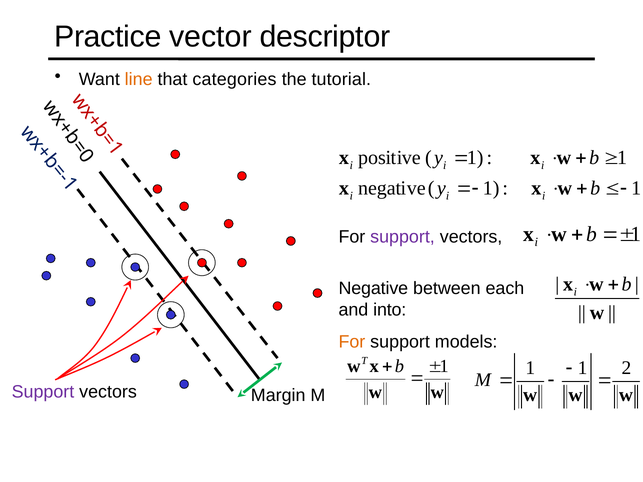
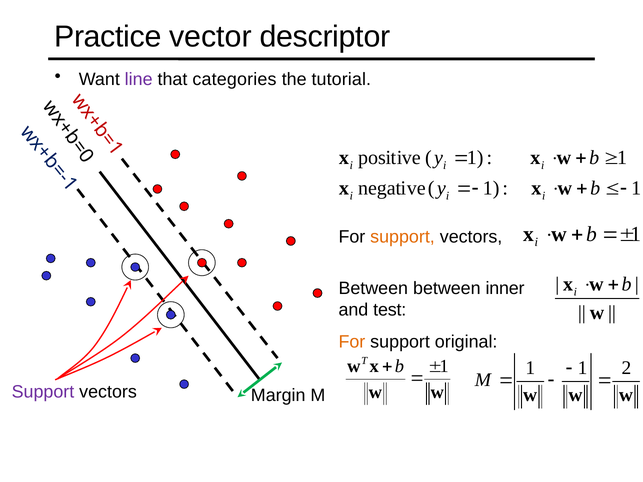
line colour: orange -> purple (139, 79)
support colour: purple -> orange (403, 237)
Negative: Negative -> Between (373, 288)
each: each -> inner (505, 288)
into: into -> test (390, 310)
models: models -> original (466, 342)
